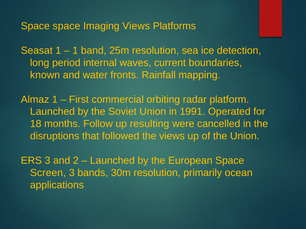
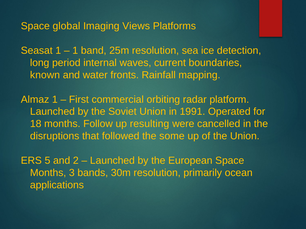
Space space: space -> global (66, 26)
the views: views -> some (172, 136)
ERS 3: 3 -> 5 (47, 161)
Screen: Screen -> Months (48, 173)
